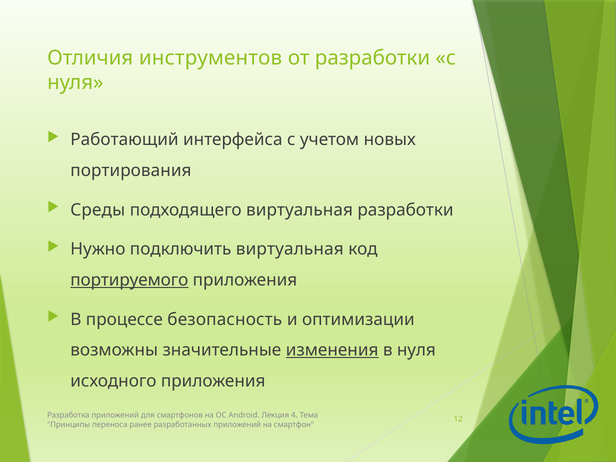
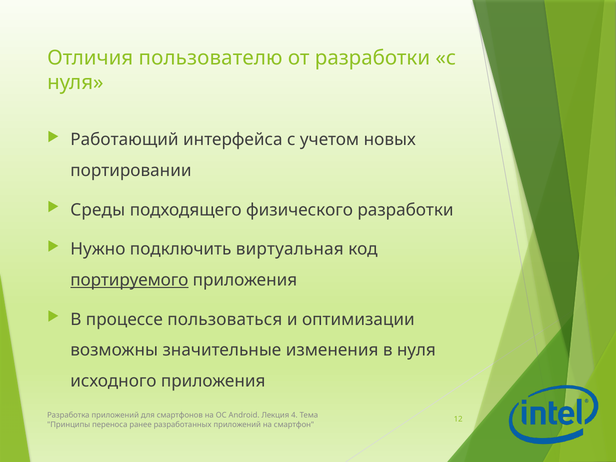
инструментов: инструментов -> пользователю (211, 58)
портирования: портирования -> портировании (131, 171)
подходящего виртуальная: виртуальная -> физического (300, 210)
безопасность: безопасность -> пользоваться (225, 319)
изменения underline: present -> none (332, 350)
